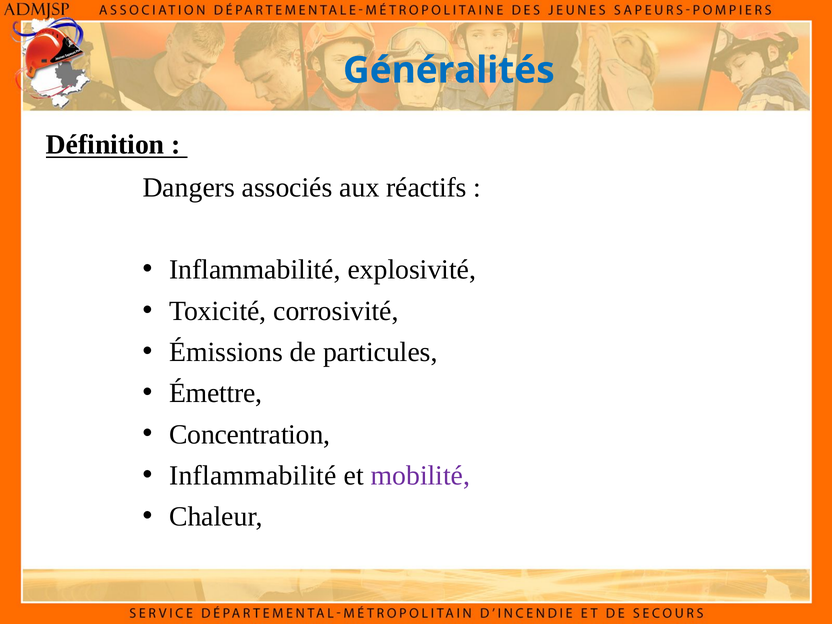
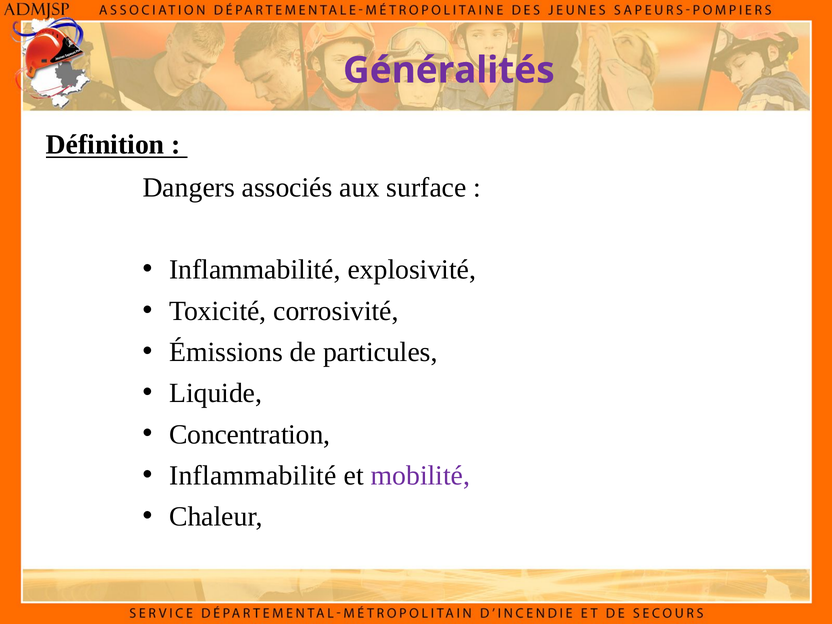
Généralités colour: blue -> purple (449, 70)
réactifs: réactifs -> surface (426, 188)
Émettre: Émettre -> Liquide (216, 393)
